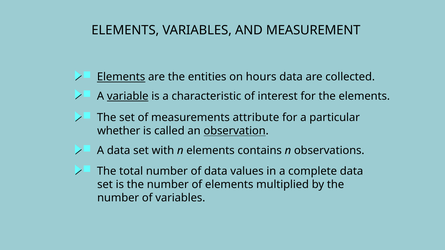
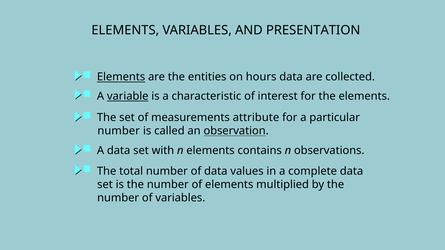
MEASUREMENT: MEASUREMENT -> PRESENTATION (313, 30)
whether: whether -> number (119, 131)
